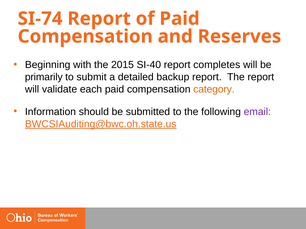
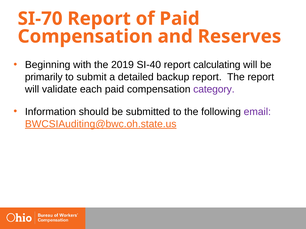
SI-74: SI-74 -> SI-70 (40, 19)
2015: 2015 -> 2019 (122, 65)
completes: completes -> calculating (217, 65)
category colour: orange -> purple (214, 90)
